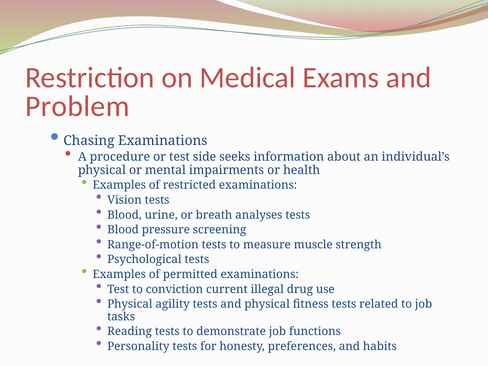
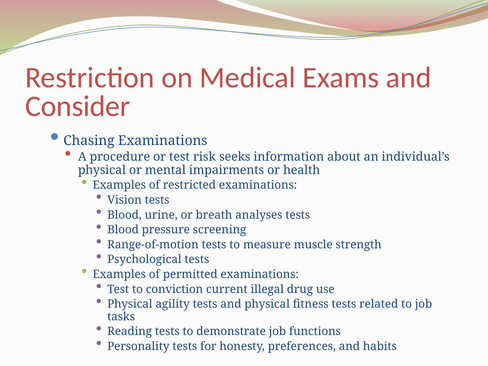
Problem: Problem -> Consider (78, 106)
side: side -> risk (204, 157)
